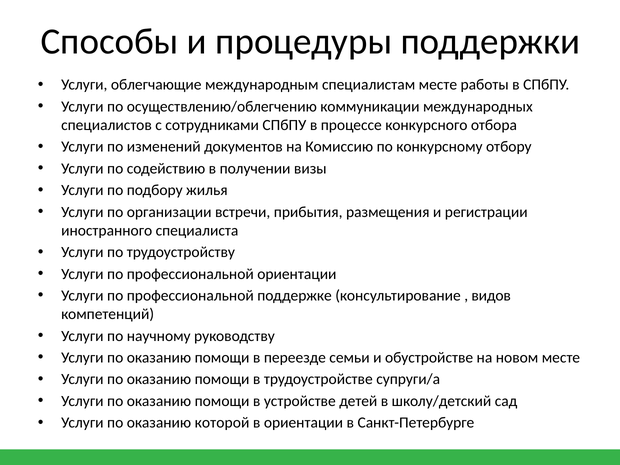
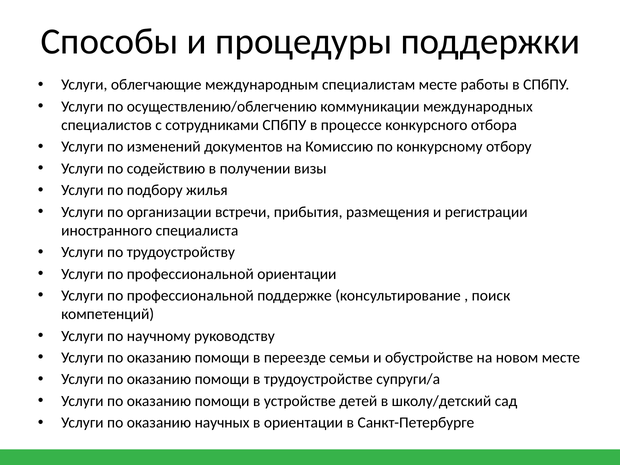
видов: видов -> поиск (491, 296)
которой: которой -> научных (222, 423)
